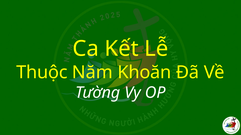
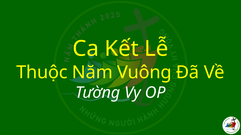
Khoăn: Khoăn -> Vuông (144, 73)
